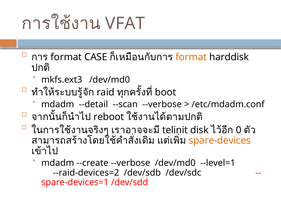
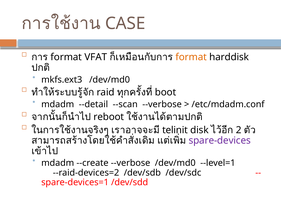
VFAT: VFAT -> CASE (125, 23)
CASE: CASE -> VFAT (96, 57)
0: 0 -> 2 (239, 130)
spare-devices colour: orange -> purple (220, 140)
